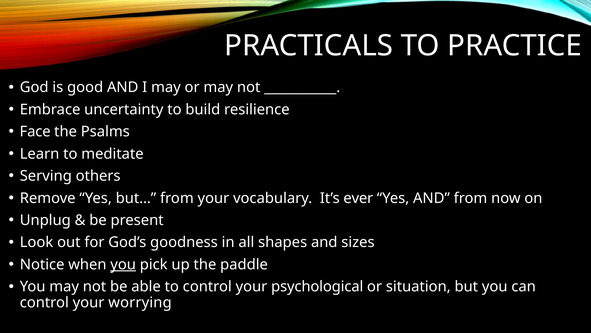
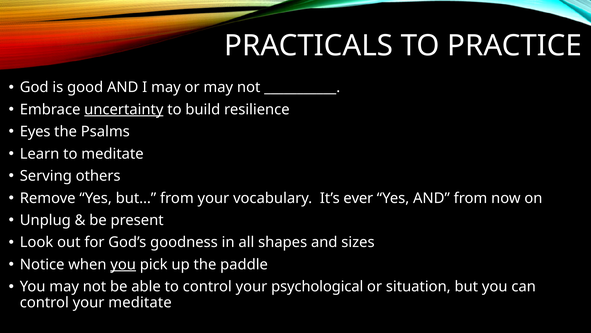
uncertainty underline: none -> present (124, 109)
Face: Face -> Eyes (35, 131)
your worrying: worrying -> meditate (140, 302)
